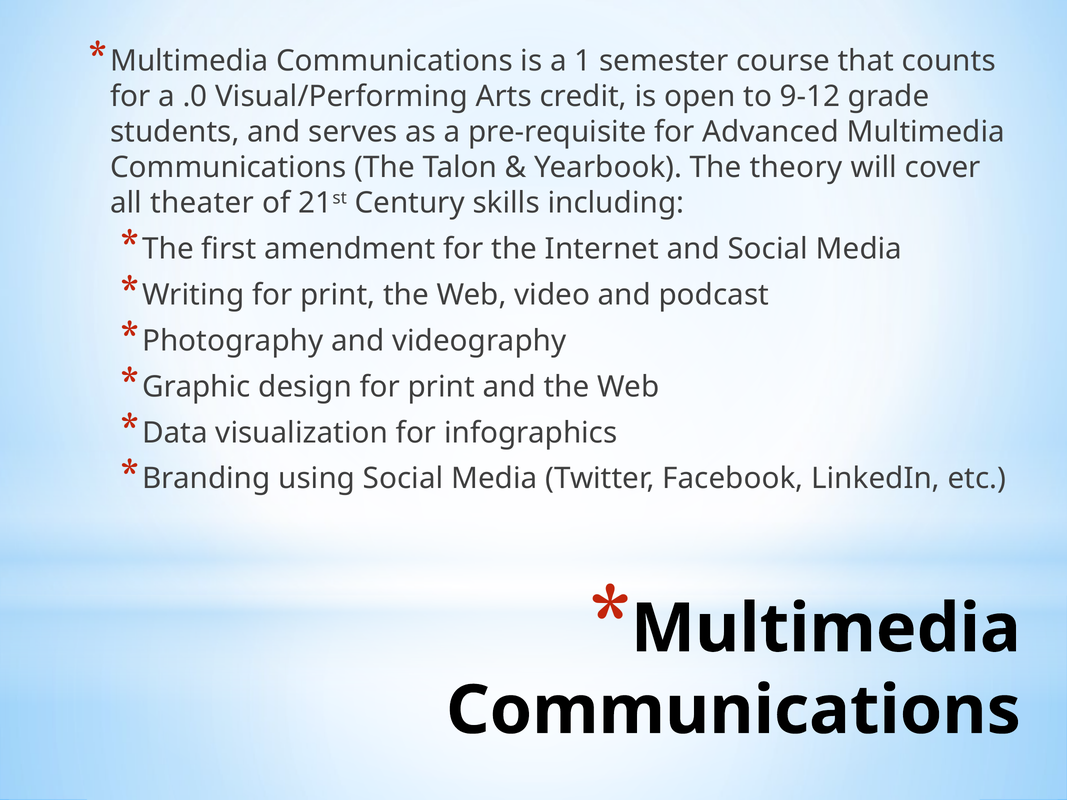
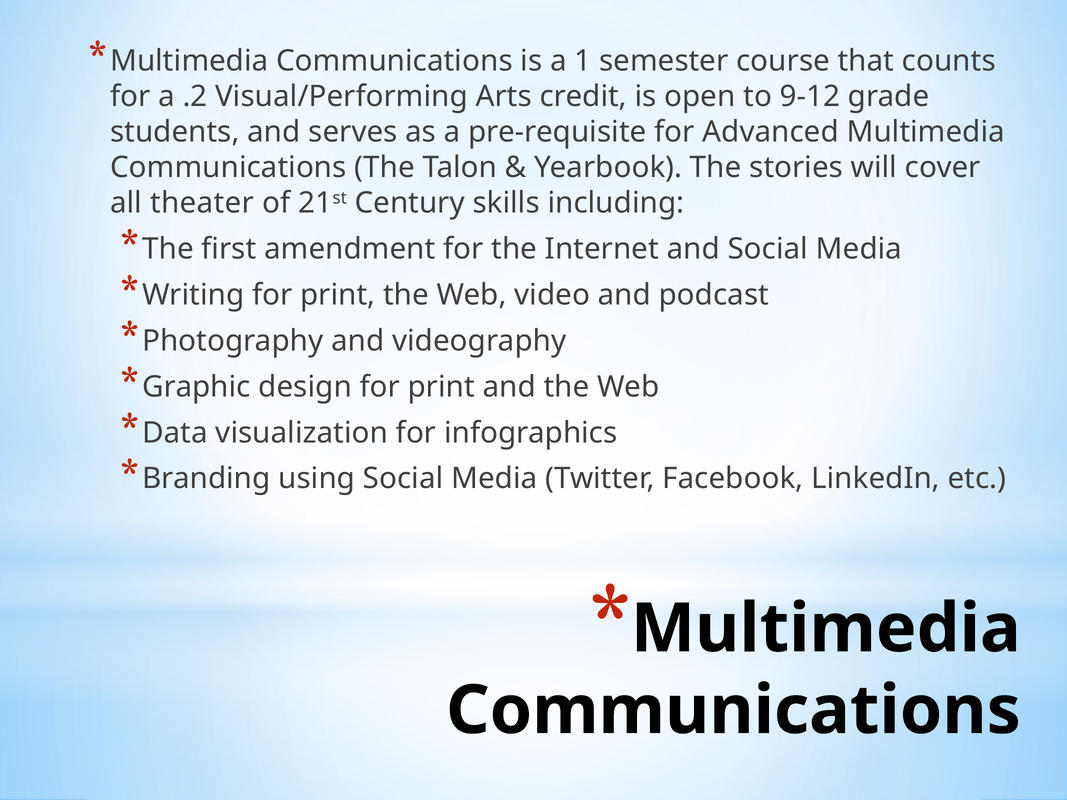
.0: .0 -> .2 (195, 96)
theory: theory -> stories (796, 168)
